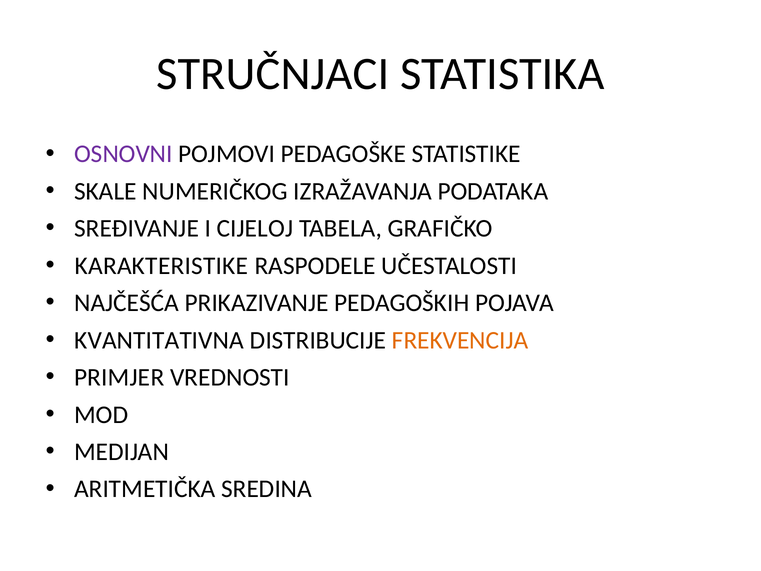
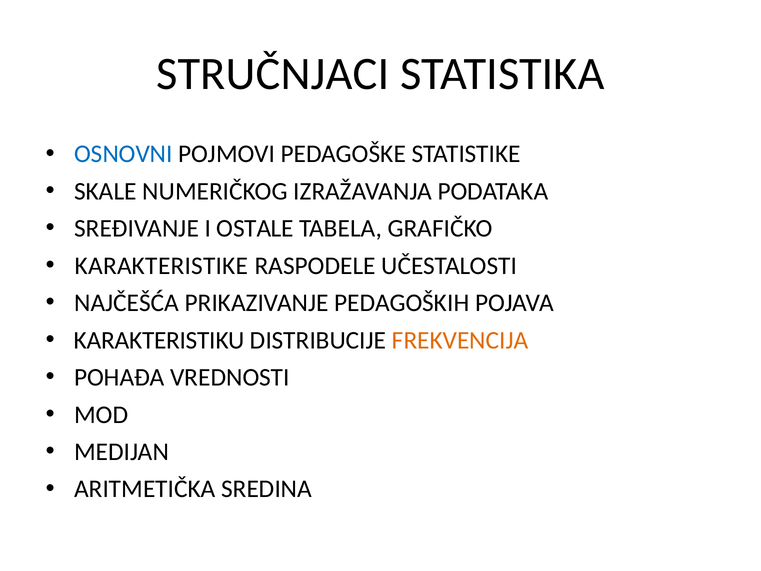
OSNOVNI colour: purple -> blue (123, 154)
CIJELOJ: CIJELOJ -> OSTALE (255, 228)
KVANTITATIVNA: KVANTITATIVNA -> KARAKTERISTIKU (159, 340)
PRIMJER: PRIMJER -> POHAĐA (119, 377)
